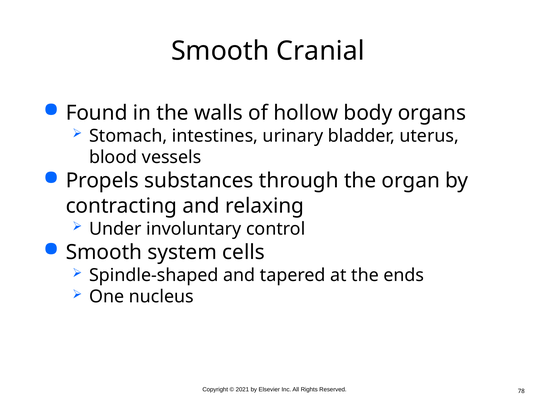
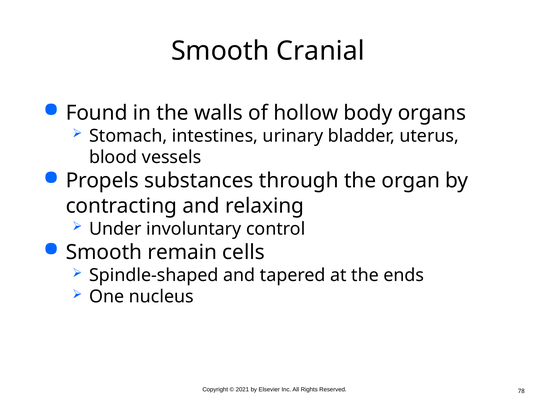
system: system -> remain (182, 252)
